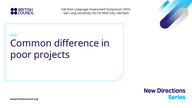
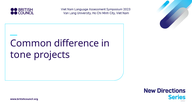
poor: poor -> tone (21, 55)
